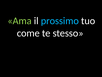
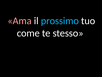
Ama colour: light green -> pink (20, 21)
